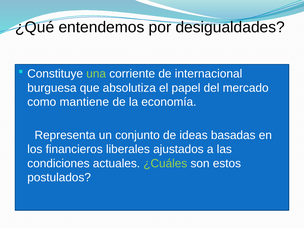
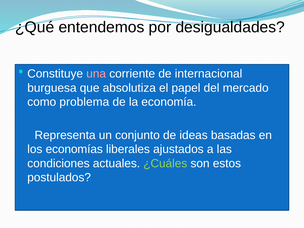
una colour: light green -> pink (96, 74)
mantiene: mantiene -> problema (84, 102)
financieros: financieros -> economías (74, 149)
